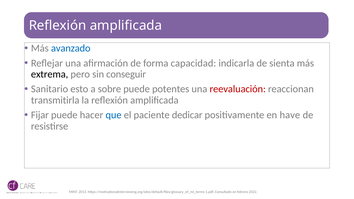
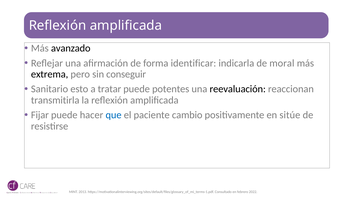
avanzado colour: blue -> black (71, 48)
capacidad: capacidad -> identificar (193, 63)
sienta: sienta -> moral (282, 63)
sobre: sobre -> tratar (109, 89)
reevaluación colour: red -> black (238, 89)
dedicar: dedicar -> cambio (187, 115)
have: have -> sitúe (290, 115)
